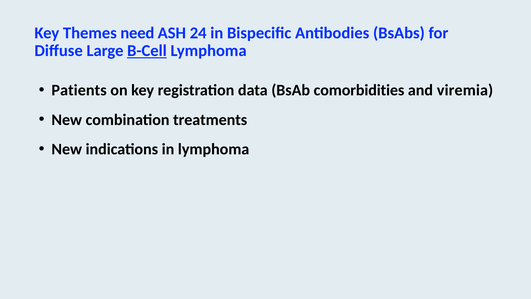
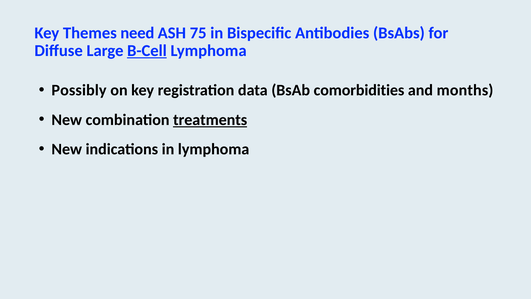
24: 24 -> 75 (198, 33)
Patients: Patients -> Possibly (79, 90)
viremia: viremia -> months (465, 90)
treatments underline: none -> present (210, 120)
